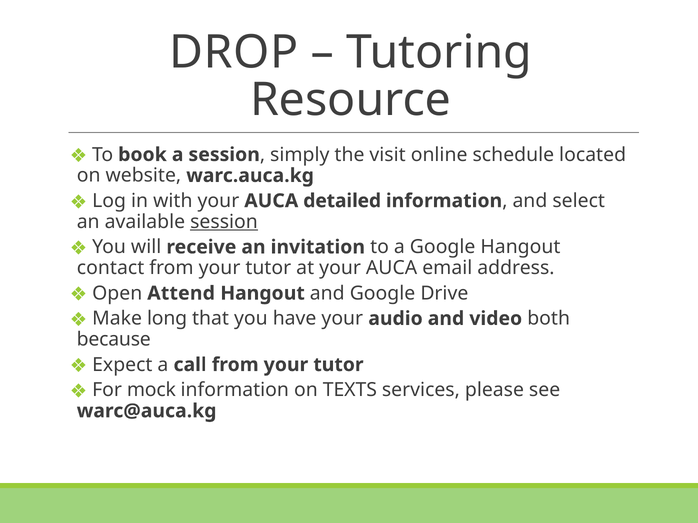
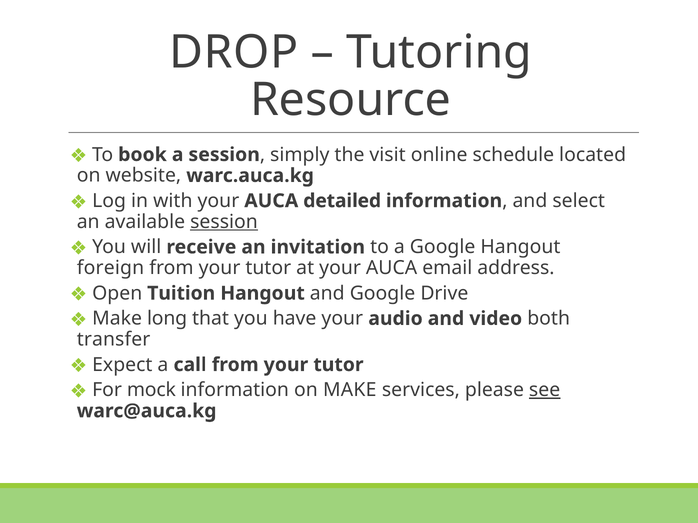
contact: contact -> foreign (110, 268)
Attend: Attend -> Tuition (181, 294)
because: because -> transfer (114, 340)
on TEXTS: TEXTS -> MAKE (350, 390)
see underline: none -> present (545, 390)
